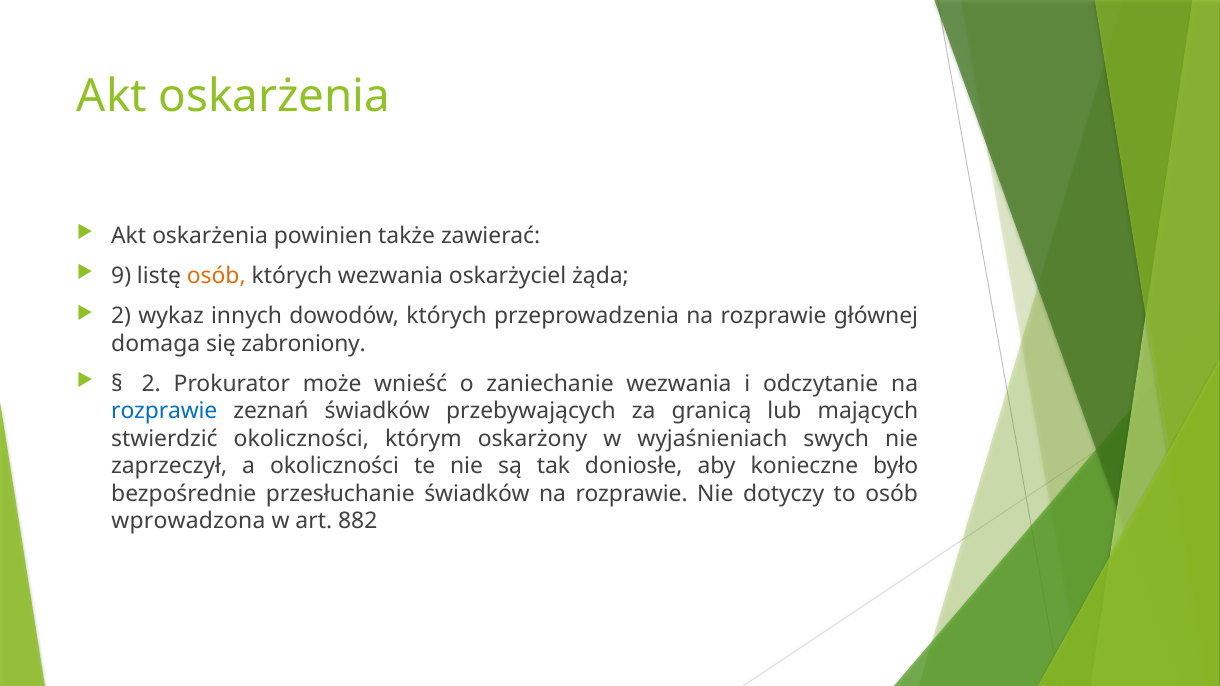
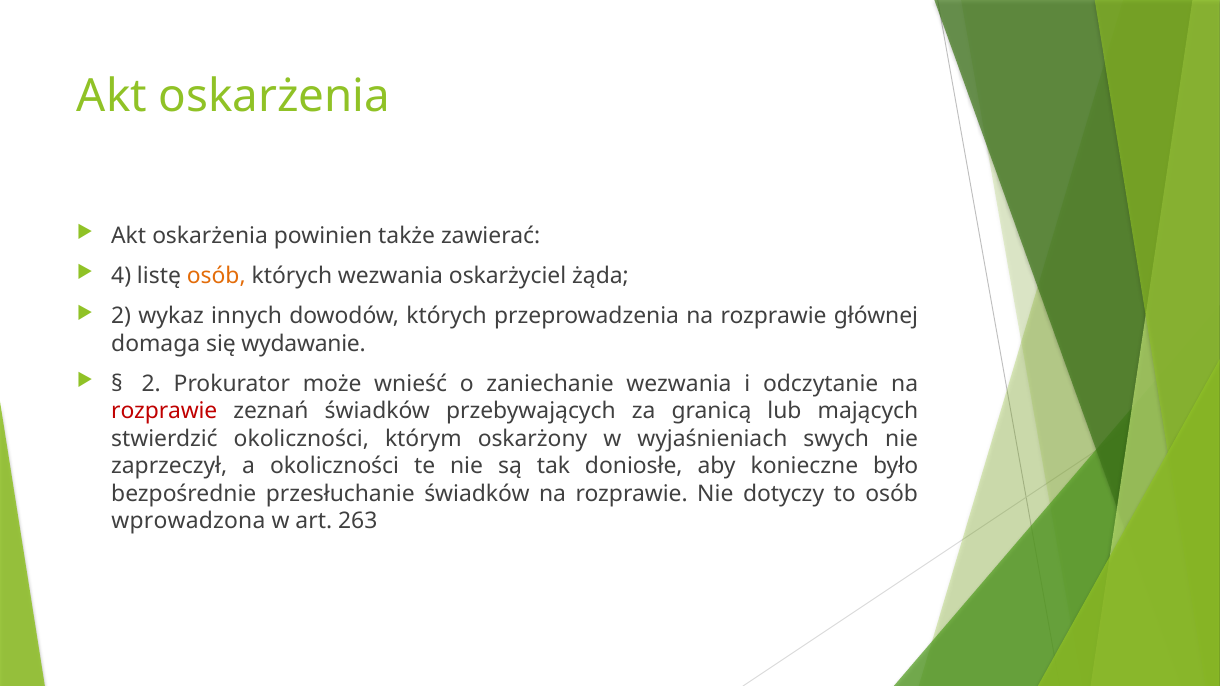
9: 9 -> 4 (121, 276)
zabroniony: zabroniony -> wydawanie (304, 344)
rozprawie colour: blue -> red (164, 412)
882: 882 -> 263 (358, 521)
